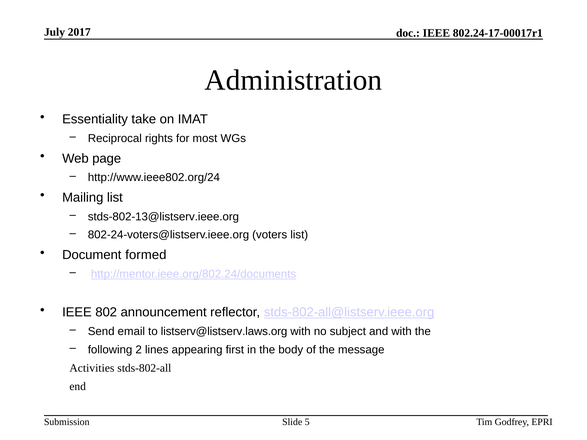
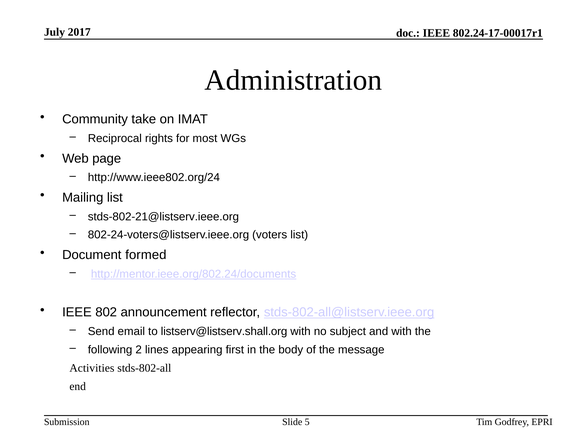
Essentiality: Essentiality -> Community (95, 119)
stds-802-13@listserv.ieee.org: stds-802-13@listserv.ieee.org -> stds-802-21@listserv.ieee.org (163, 217)
listserv@listserv.laws.org: listserv@listserv.laws.org -> listserv@listserv.shall.org (224, 332)
